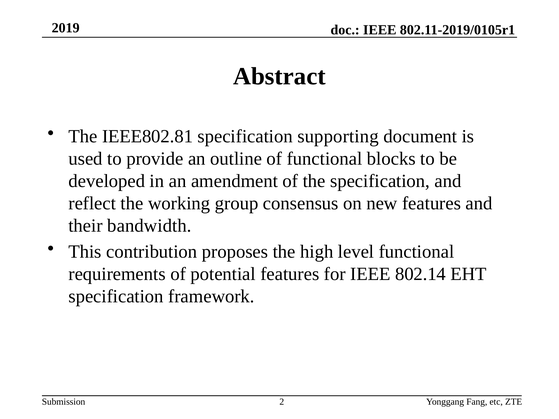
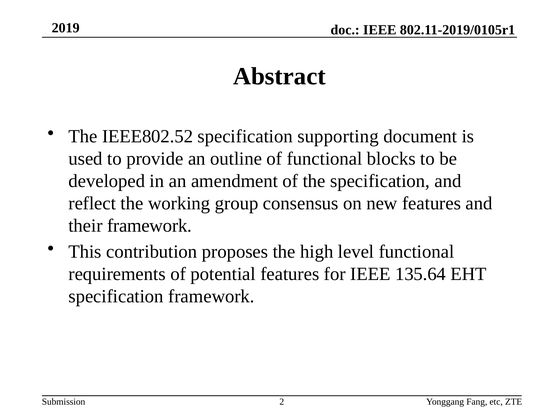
IEEE802.81: IEEE802.81 -> IEEE802.52 (148, 136)
their bandwidth: bandwidth -> framework (149, 226)
802.14: 802.14 -> 135.64 (421, 274)
